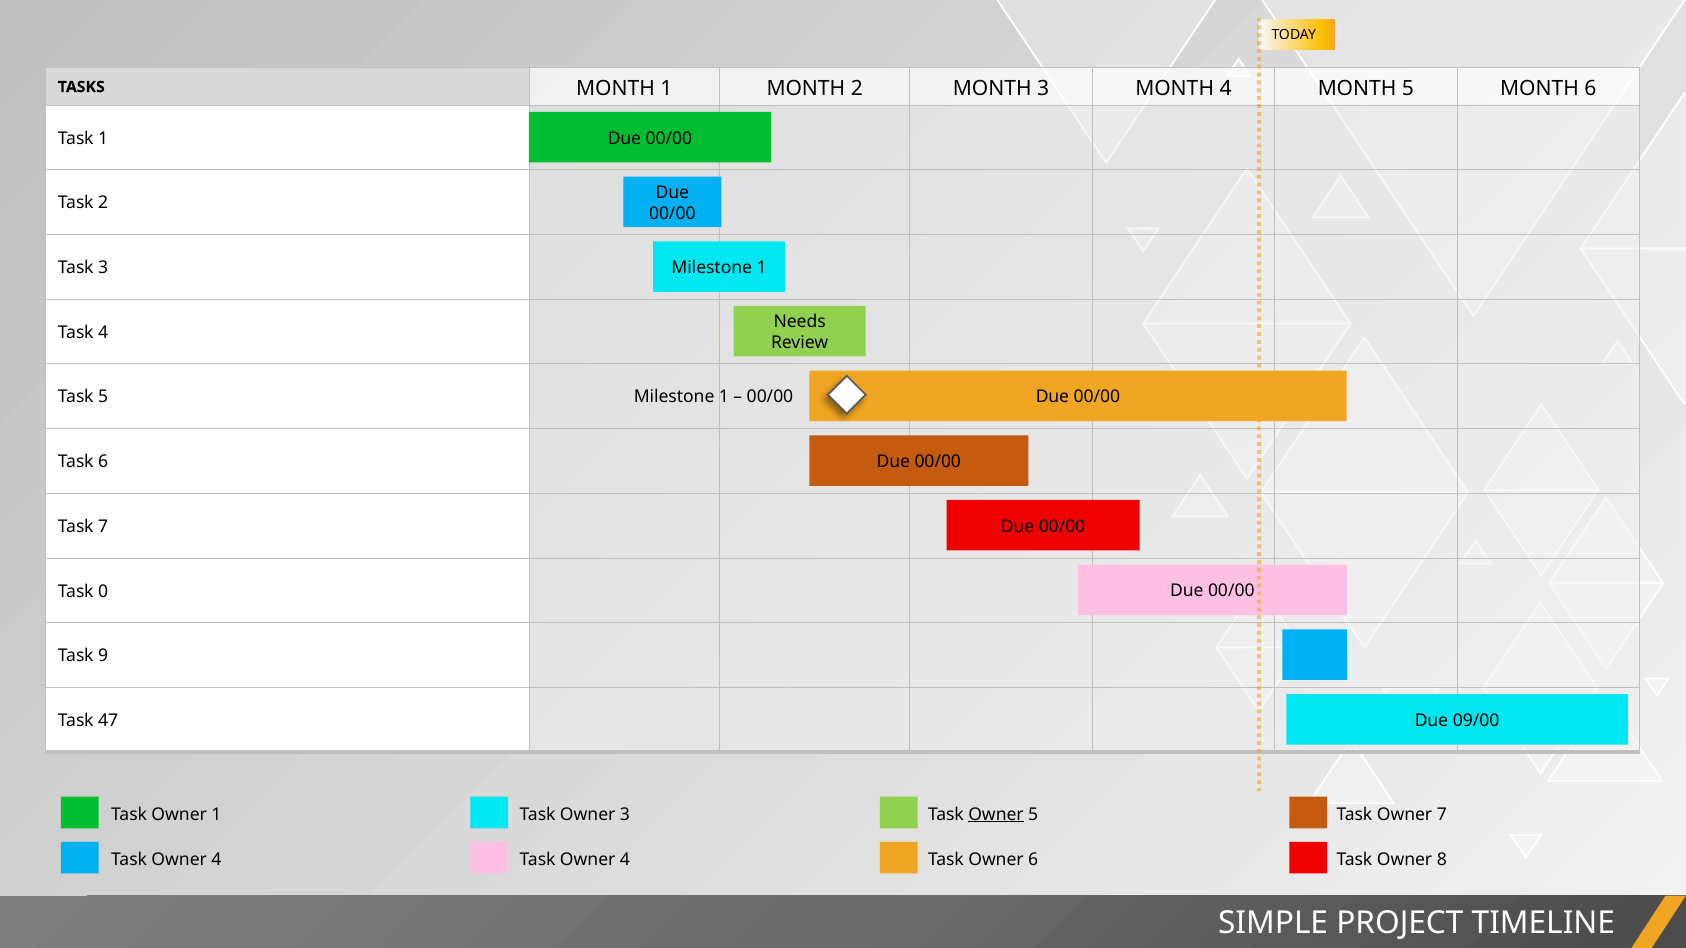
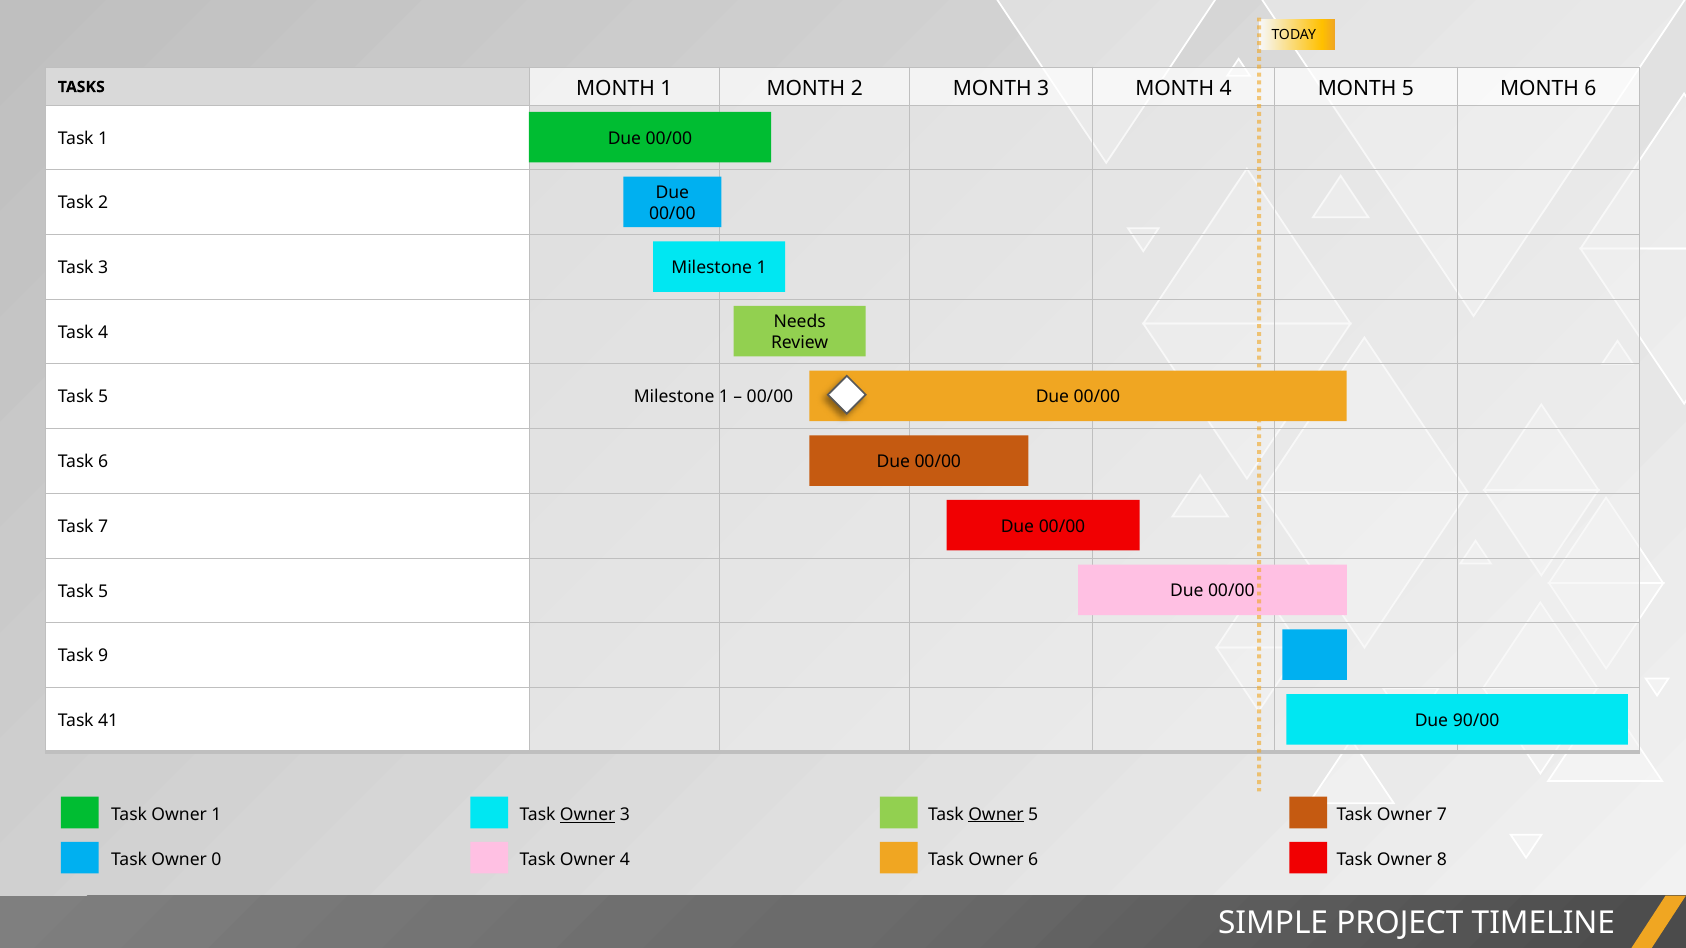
0: 0 -> 5 (103, 591)
47: 47 -> 41 (108, 721)
09/00: 09/00 -> 90/00 (1476, 721)
Owner underline: none -> present (588, 815)
4: 4 -> 0 (216, 860)
